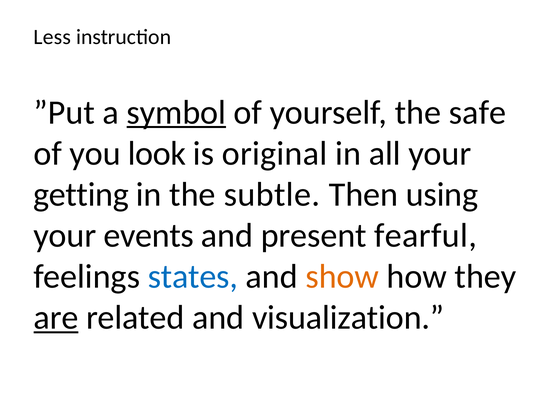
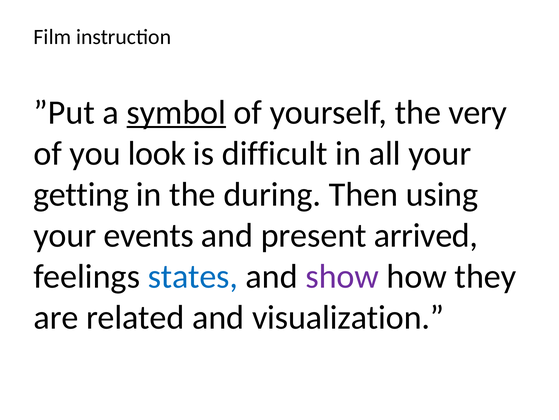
Less: Less -> Film (52, 37)
safe: safe -> very (478, 112)
original: original -> difficult (275, 153)
subtle: subtle -> during (272, 194)
fearful: fearful -> arrived (426, 235)
show colour: orange -> purple (342, 276)
are underline: present -> none (56, 317)
